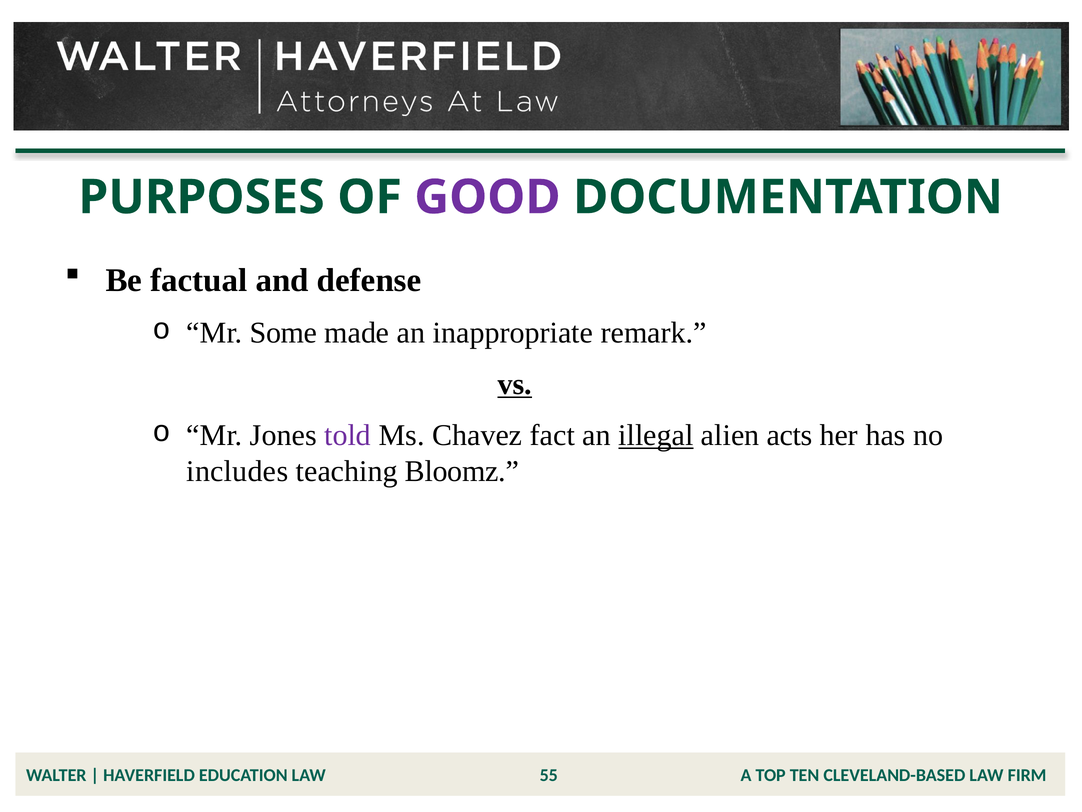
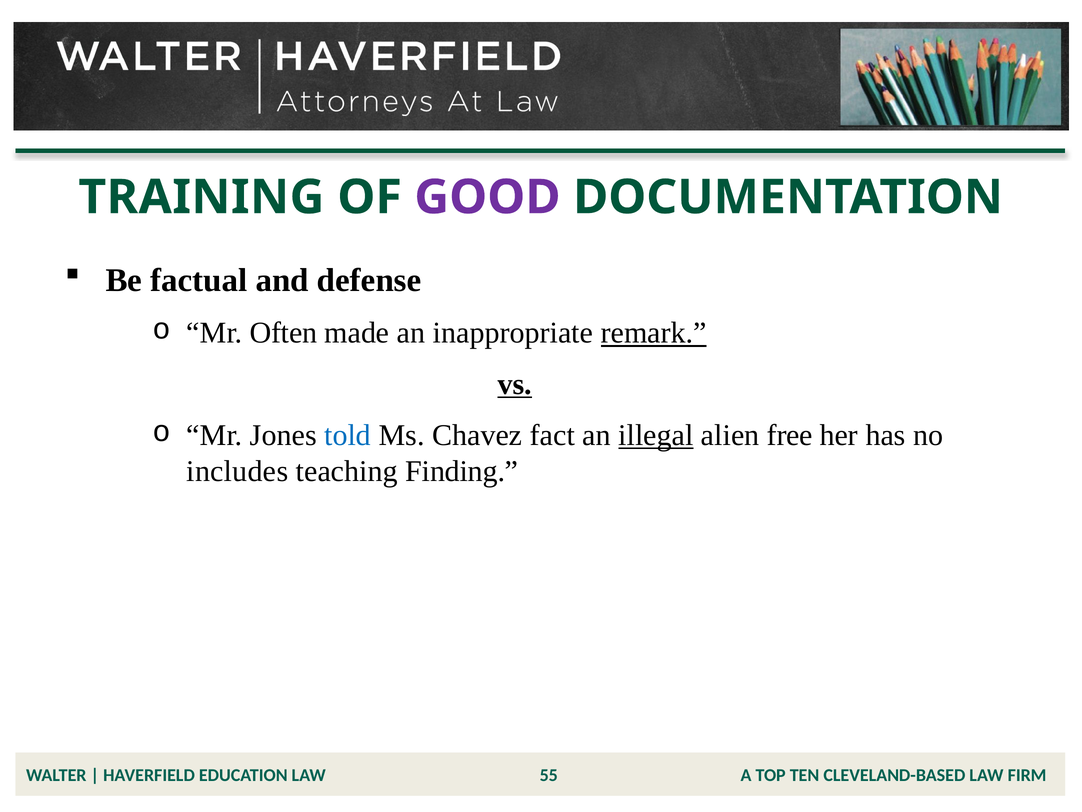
PURPOSES: PURPOSES -> TRAINING (201, 197)
Some: Some -> Often (283, 333)
remark underline: none -> present (654, 333)
told colour: purple -> blue (348, 435)
acts: acts -> free (790, 435)
Bloomz: Bloomz -> Finding (462, 471)
